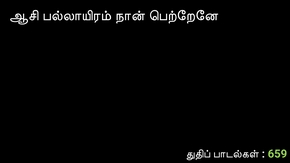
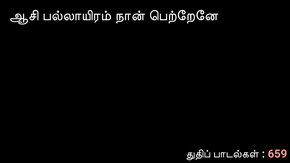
659 colour: light green -> pink (277, 154)
